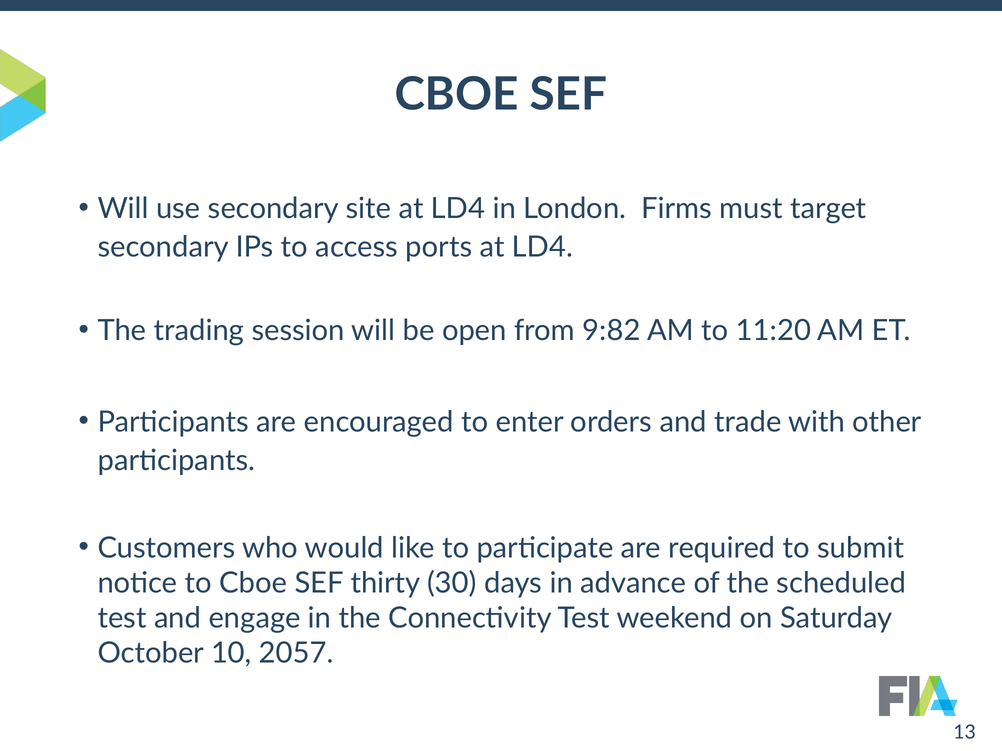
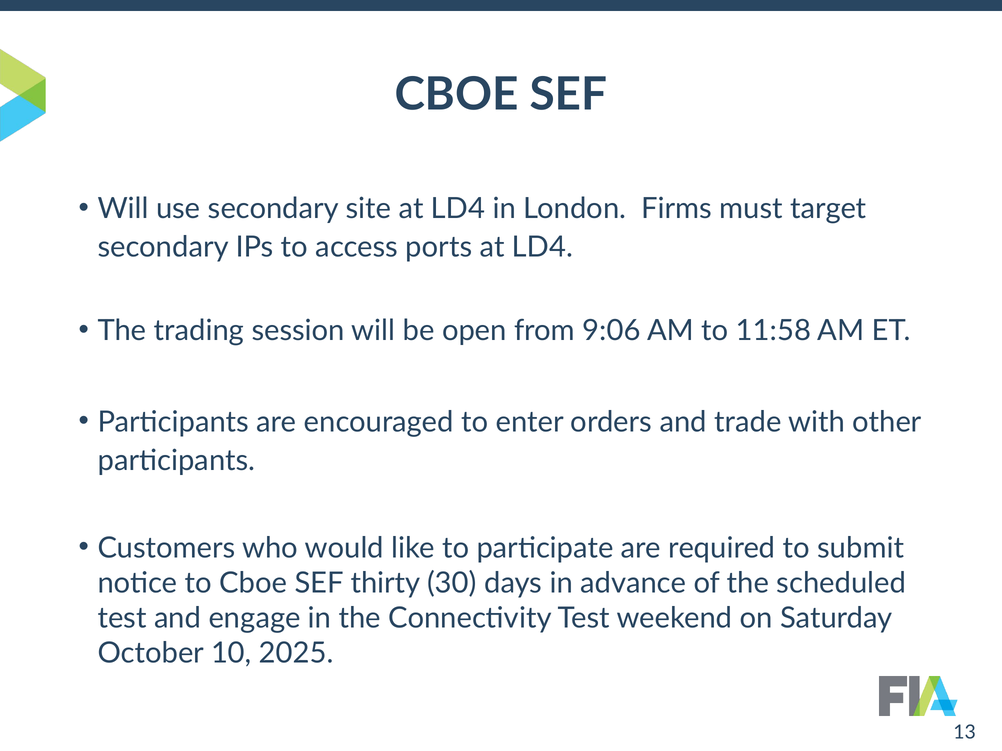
9:82: 9:82 -> 9:06 (612, 331)
11:20: 11:20 -> 11:58 (773, 331)
2057: 2057 -> 2025 (296, 654)
